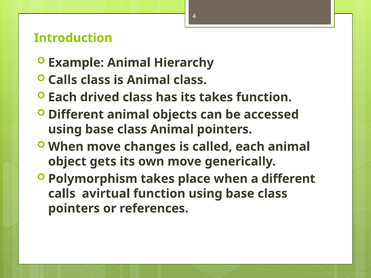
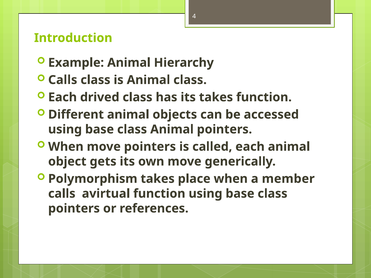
move changes: changes -> pointers (150, 147)
a different: different -> member (288, 179)
